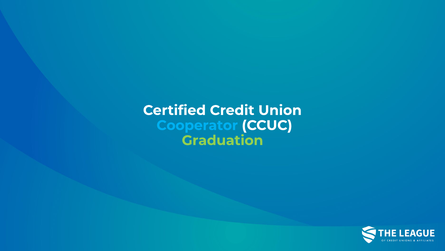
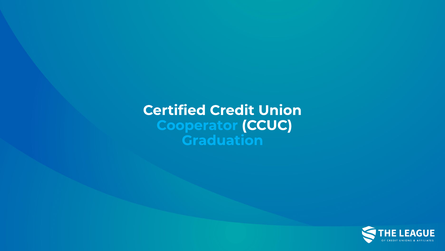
Graduation colour: light green -> light blue (222, 140)
